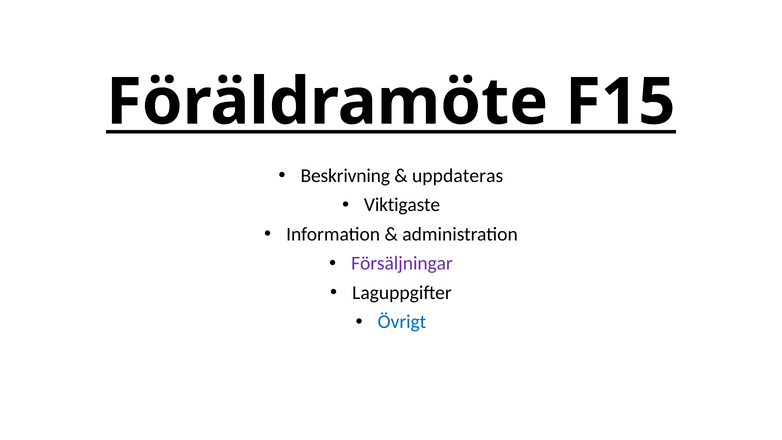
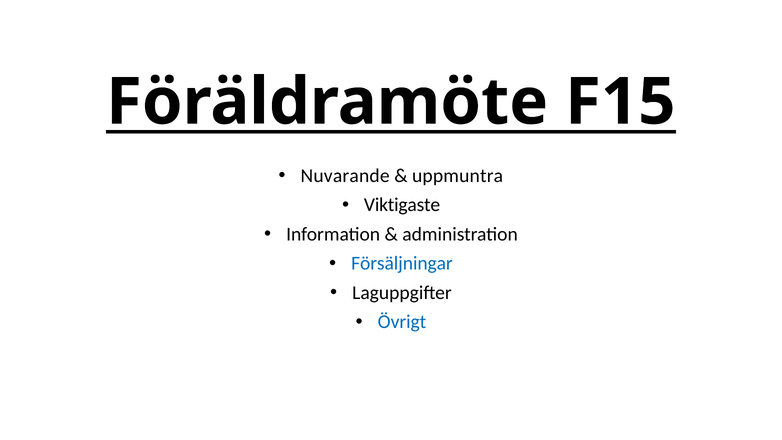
Beskrivning: Beskrivning -> Nuvarande (345, 176)
uppdateras: uppdateras -> uppmuntra (458, 176)
Försäljningar colour: purple -> blue (402, 263)
